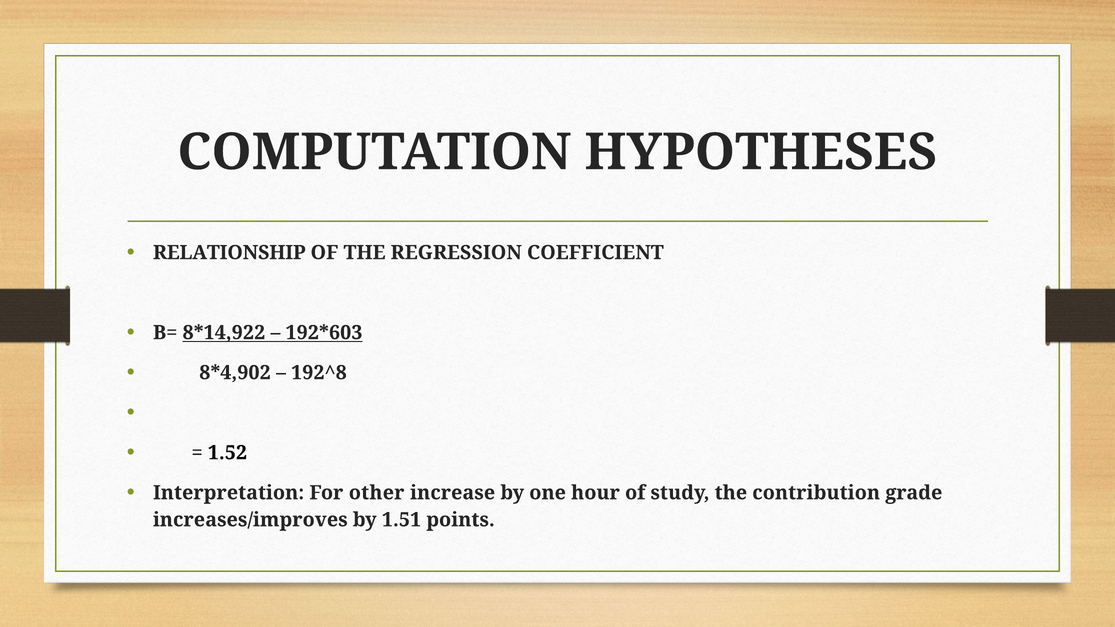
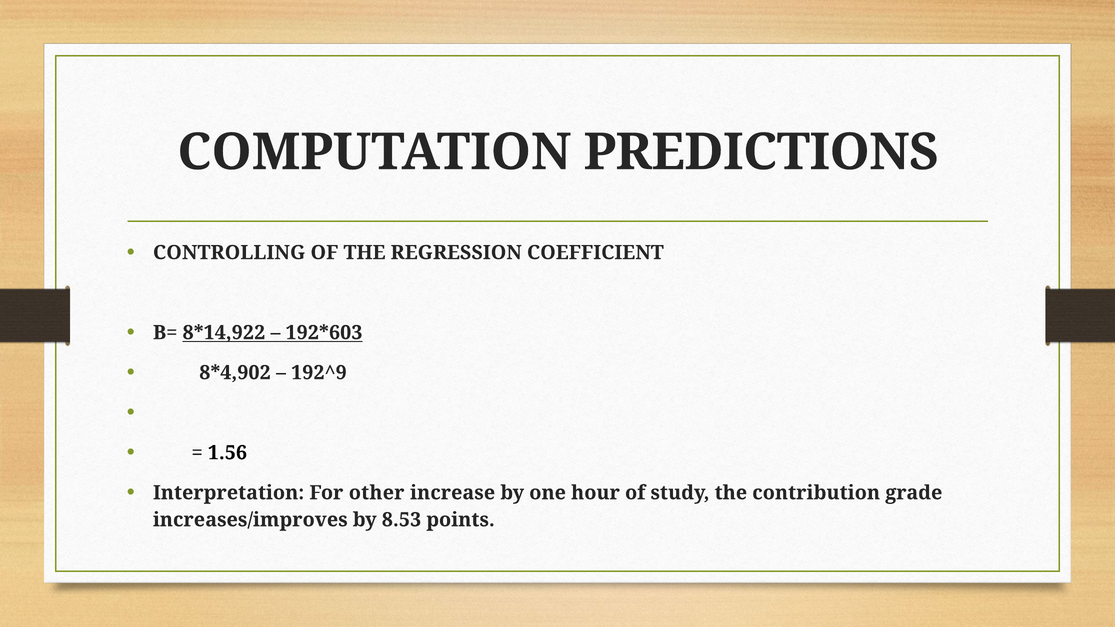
HYPOTHESES: HYPOTHESES -> PREDICTIONS (761, 152)
RELATIONSHIP: RELATIONSHIP -> CONTROLLING (229, 253)
192^8: 192^8 -> 192^9 (319, 373)
1.52: 1.52 -> 1.56 (227, 453)
1.51: 1.51 -> 8.53 (401, 520)
